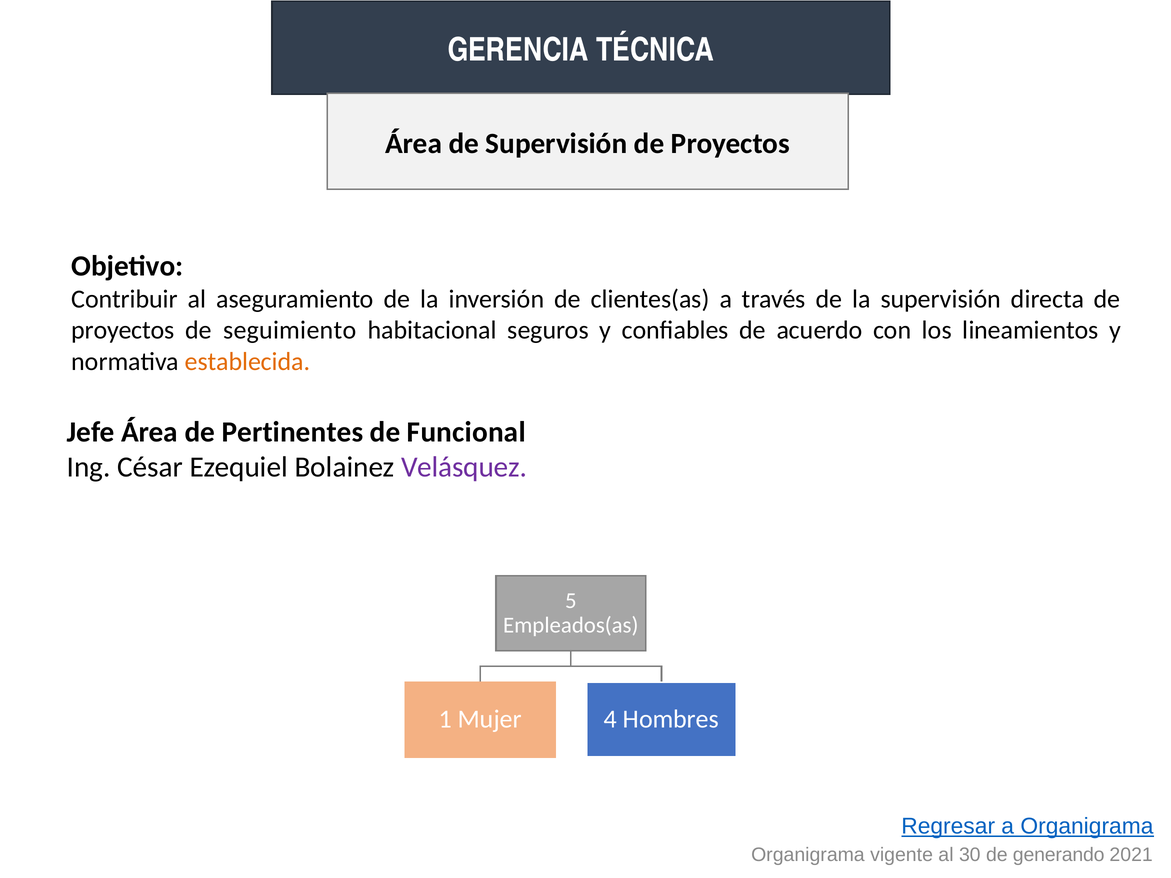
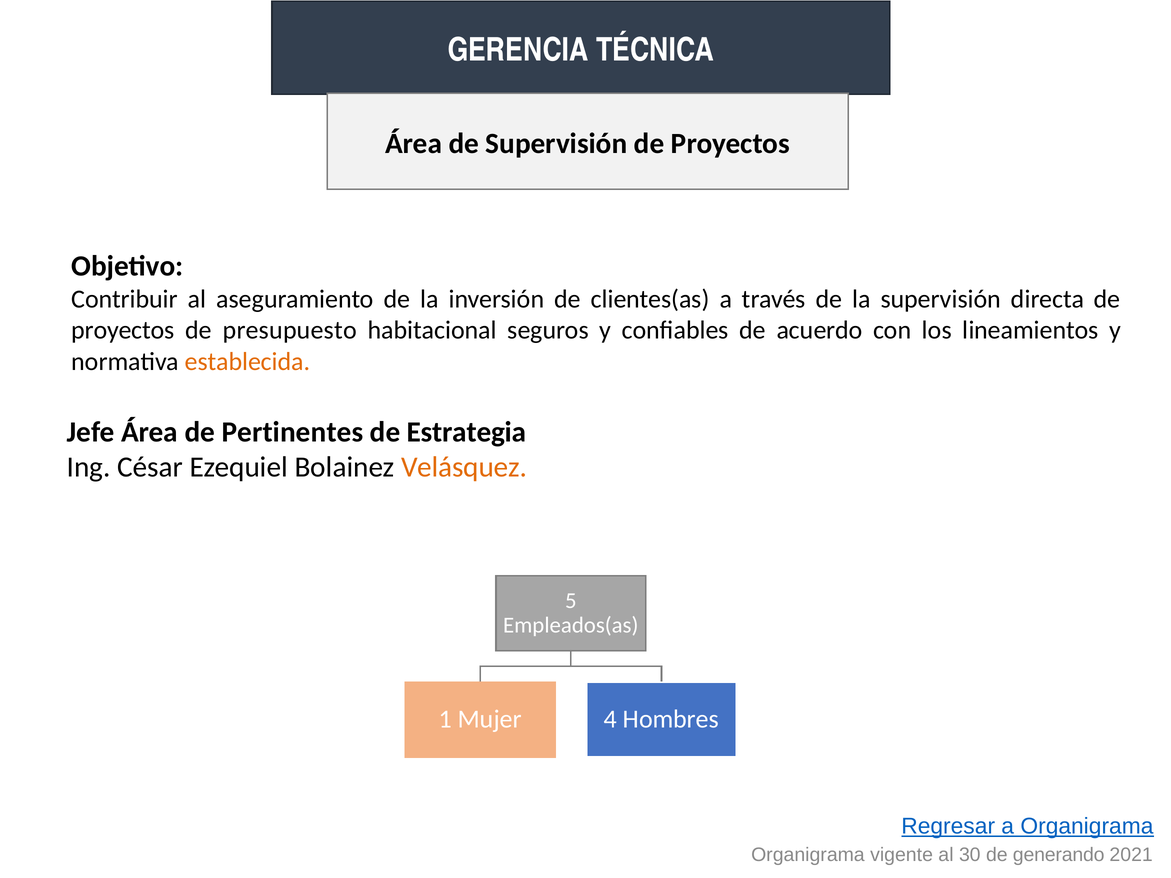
seguimiento: seguimiento -> presupuesto (290, 330)
Funcional: Funcional -> Estrategia (467, 432)
Velásquez colour: purple -> orange (464, 467)
